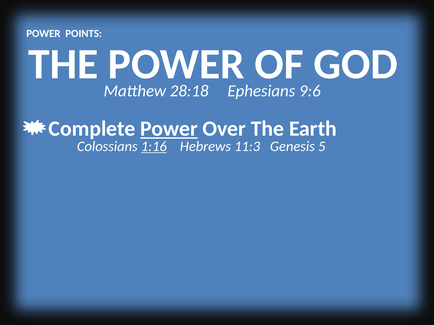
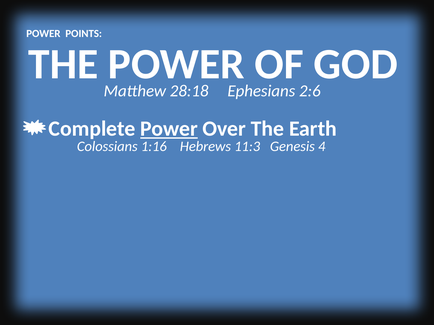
9:6: 9:6 -> 2:6 (310, 91)
1:16 underline: present -> none (154, 147)
5: 5 -> 4 (322, 147)
